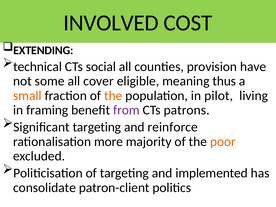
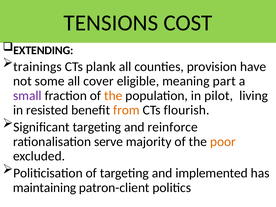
INVOLVED: INVOLVED -> TENSIONS (111, 23)
technical: technical -> trainings (38, 67)
social: social -> plank (101, 67)
thus: thus -> part (224, 81)
small colour: orange -> purple (27, 96)
framing: framing -> resisted (47, 110)
from colour: purple -> orange (126, 110)
patrons: patrons -> flourish (187, 110)
more: more -> serve (109, 142)
consolidate: consolidate -> maintaining (45, 188)
